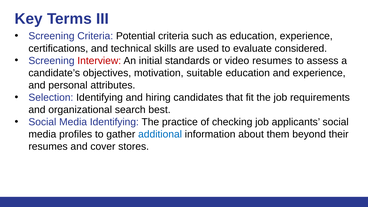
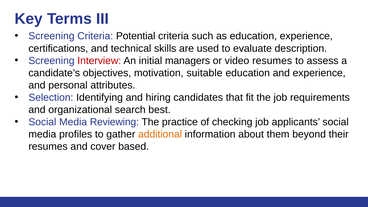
considered: considered -> description (301, 48)
standards: standards -> managers (188, 61)
Media Identifying: Identifying -> Reviewing (114, 122)
additional colour: blue -> orange (160, 134)
stores: stores -> based (134, 147)
